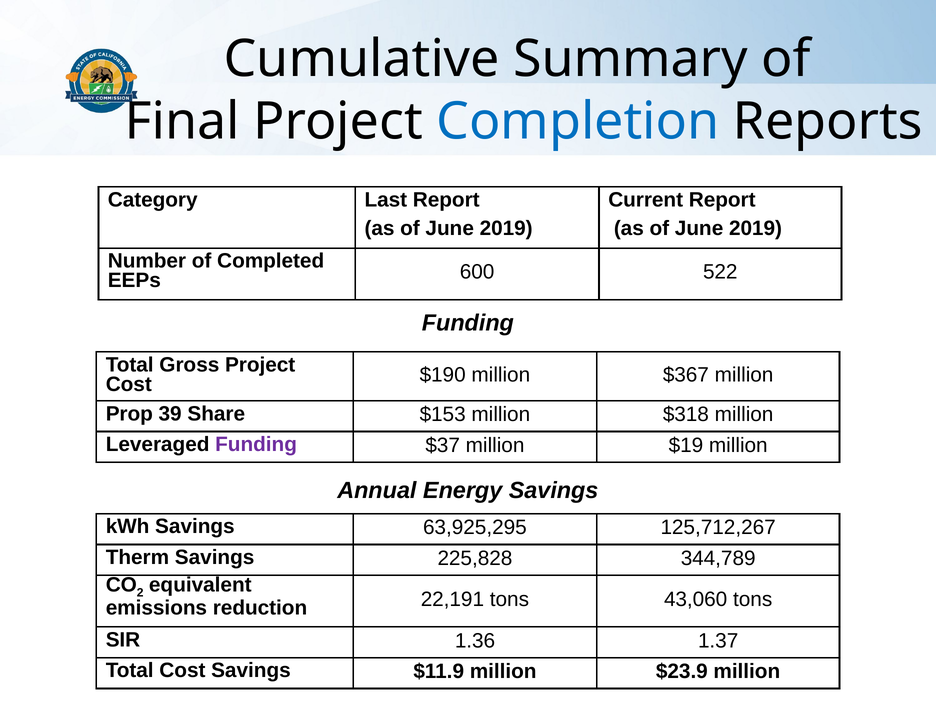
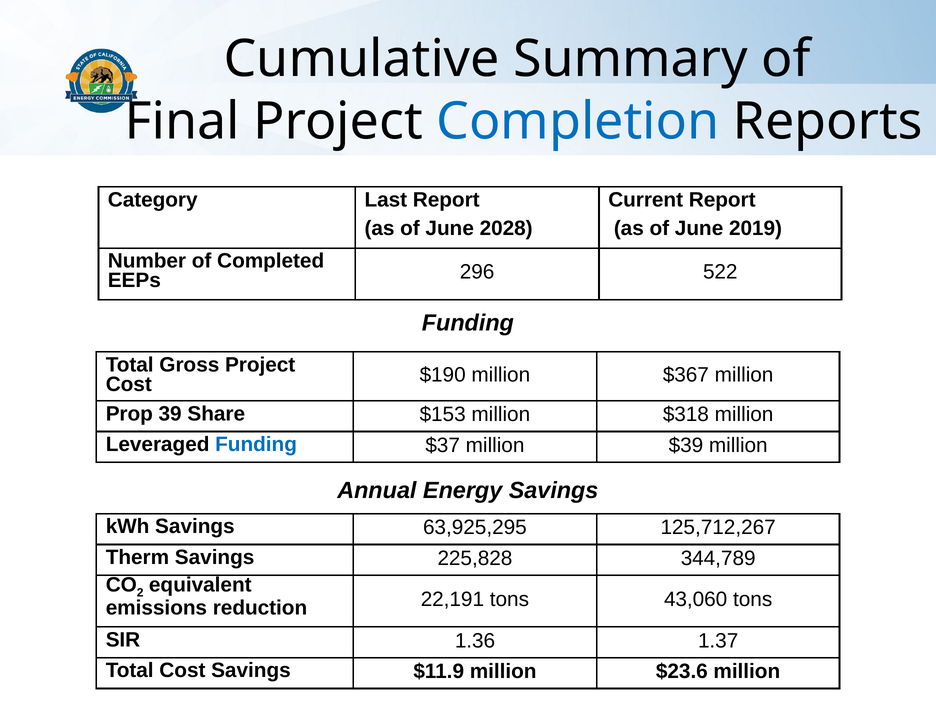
2019: 2019 -> 2028 (506, 228)
600: 600 -> 296 (477, 272)
Funding colour: purple -> blue (256, 444)
$19: $19 -> $39 (686, 445)
$23.9: $23.9 -> $23.6 (682, 672)
